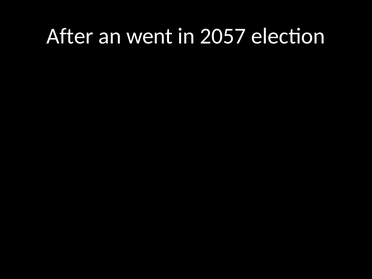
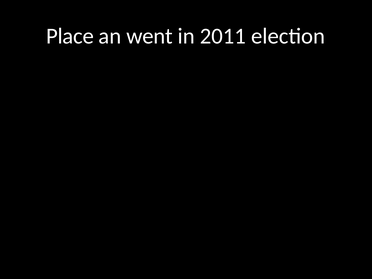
After: After -> Place (70, 36)
2057: 2057 -> 2011 (223, 36)
